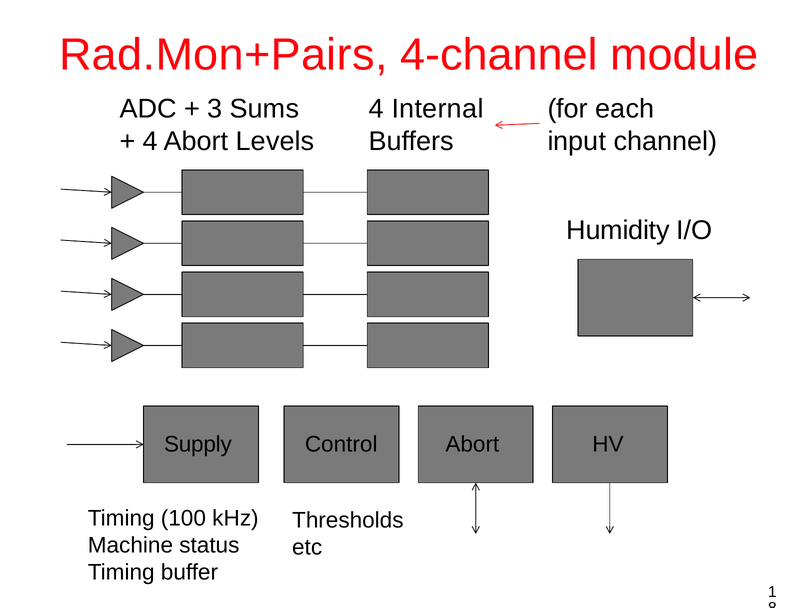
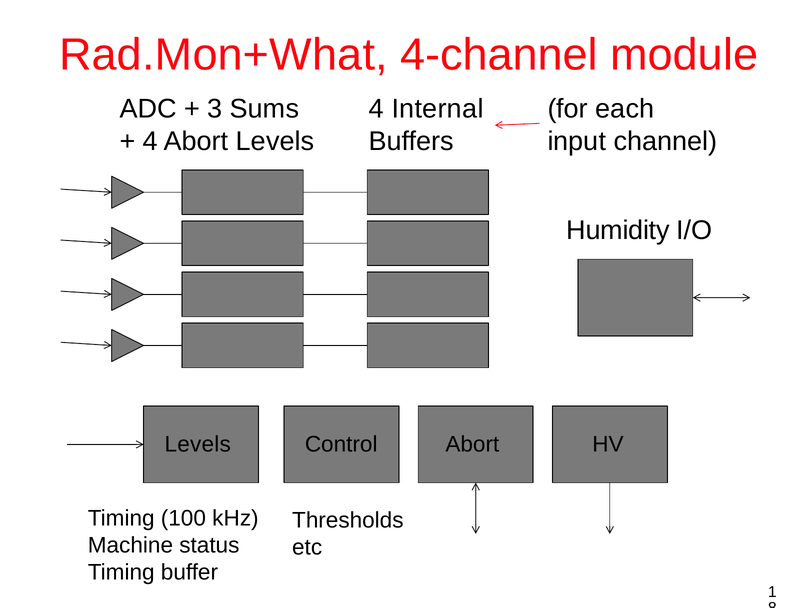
Rad.Mon+Pairs: Rad.Mon+Pairs -> Rad.Mon+What (223, 55)
Supply: Supply -> Levels (198, 445)
